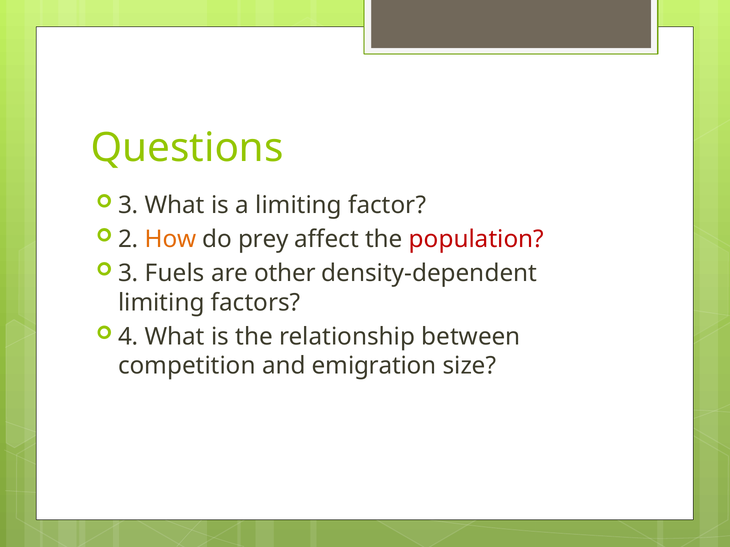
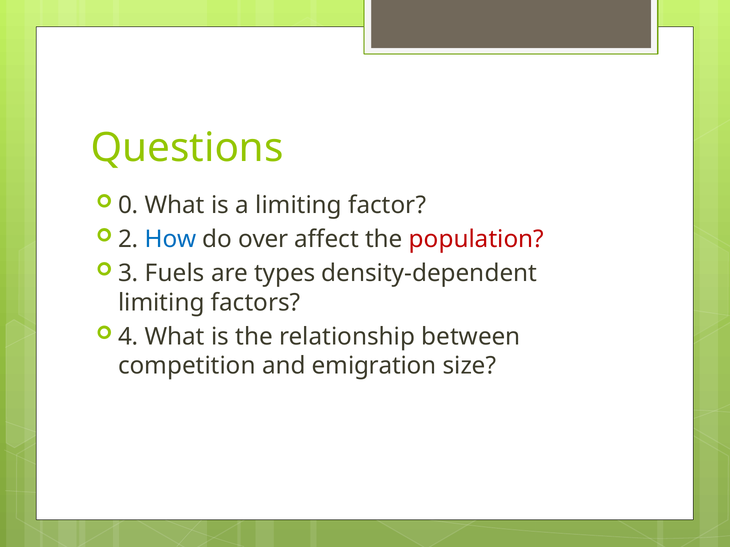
3: 3 -> 0 (128, 205)
How colour: orange -> blue (171, 240)
prey: prey -> over (263, 240)
other: other -> types (285, 274)
